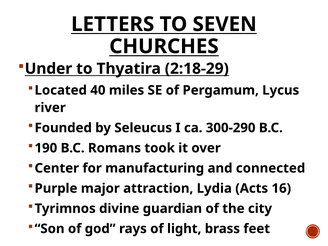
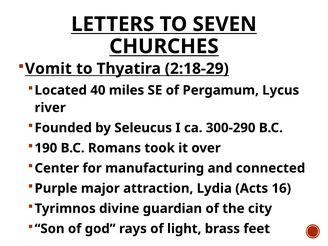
Under: Under -> Vomit (48, 69)
